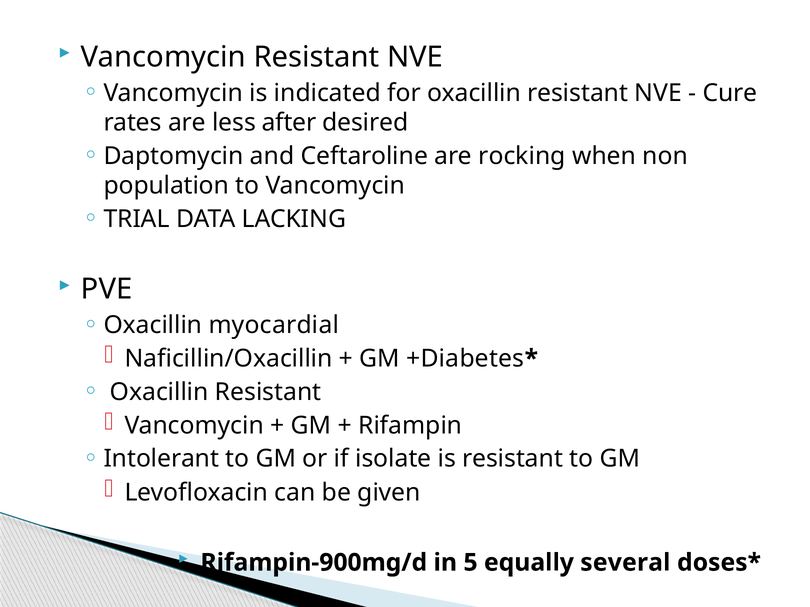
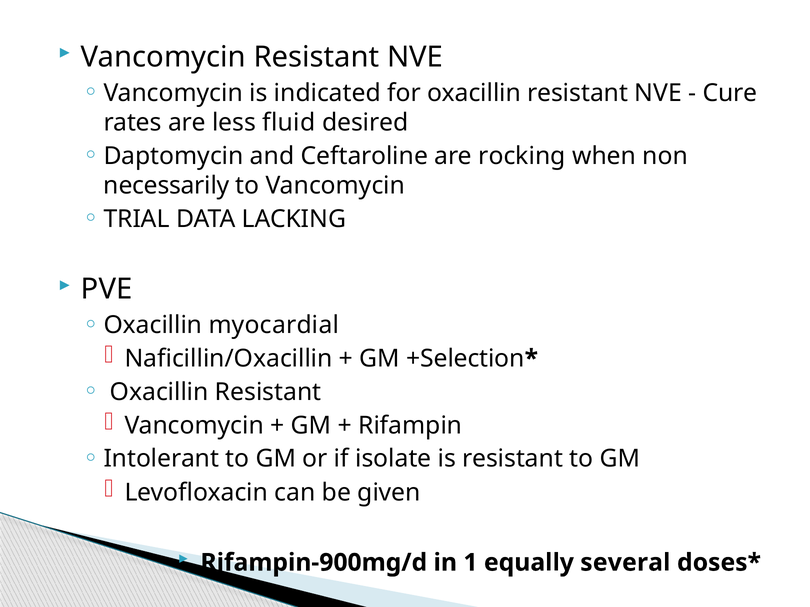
after: after -> fluid (289, 123)
population: population -> necessarily (166, 186)
+Diabetes: +Diabetes -> +Selection (465, 359)
5: 5 -> 1 (471, 563)
